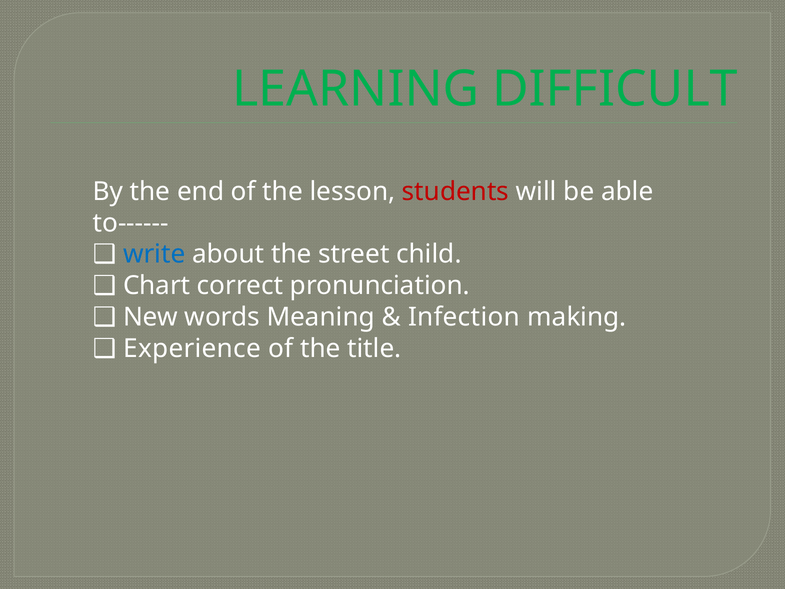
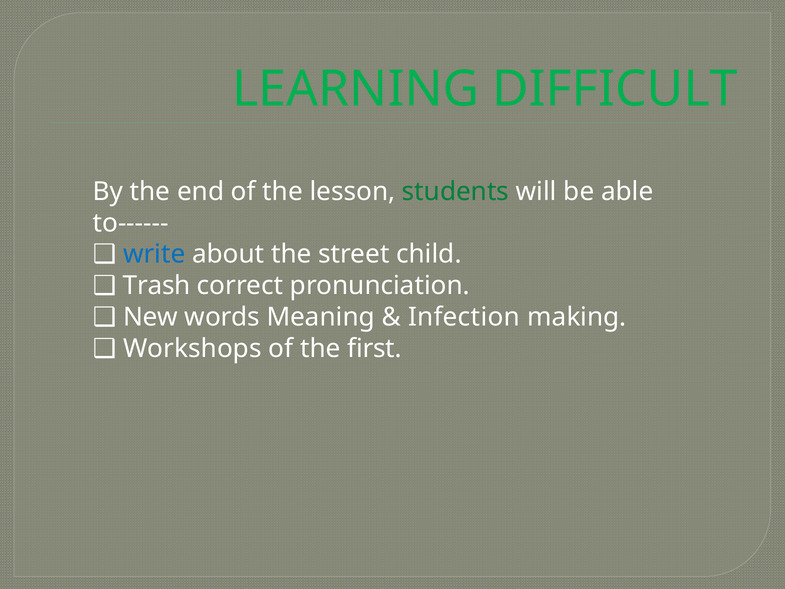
students colour: red -> green (455, 191)
Chart: Chart -> Trash (157, 286)
Experience: Experience -> Workshops (192, 348)
title: title -> first (374, 348)
